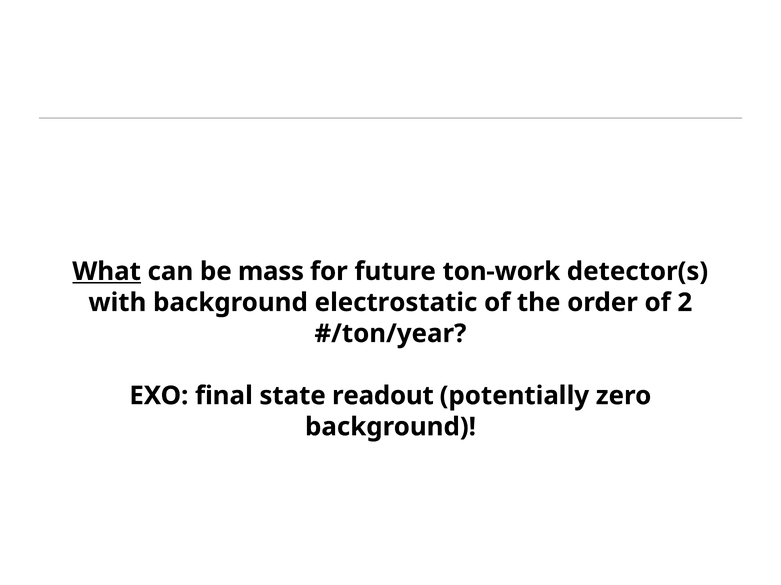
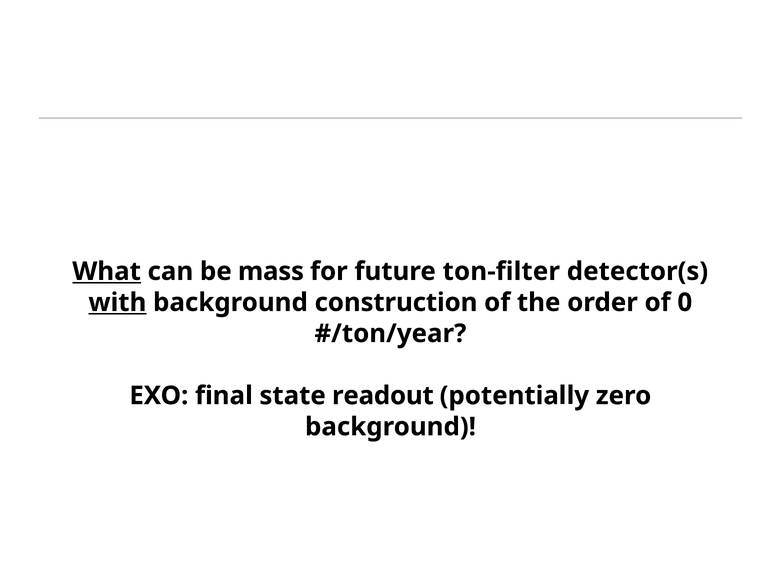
ton-work: ton-work -> ton-filter (501, 272)
with underline: none -> present (117, 303)
electrostatic: electrostatic -> construction (396, 303)
2: 2 -> 0 (685, 303)
